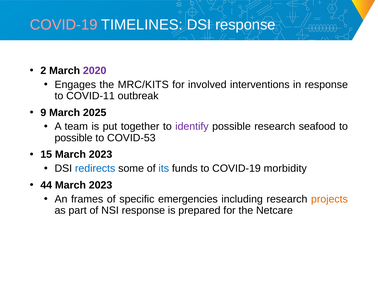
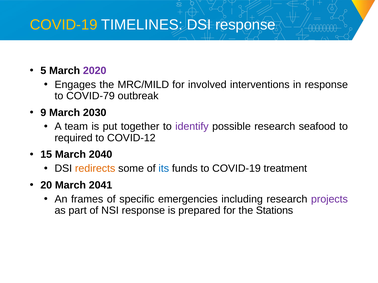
COVID-19 colour: pink -> yellow (64, 25)
2: 2 -> 5 (43, 71)
MRC/KITS: MRC/KITS -> MRC/MILD (143, 84)
COVID-11: COVID-11 -> COVID-79 (90, 96)
2025: 2025 -> 2030 (95, 112)
possible: possible -> required (74, 138)
COVID-53: COVID-53 -> COVID-12 (131, 138)
15 March 2023: 2023 -> 2040 (101, 154)
redirects colour: blue -> orange (95, 168)
morbidity: morbidity -> treatment (285, 168)
44: 44 -> 20 (46, 185)
2023: 2023 -> 2041 (101, 185)
projects colour: orange -> purple (329, 199)
Netcare: Netcare -> Stations (275, 210)
